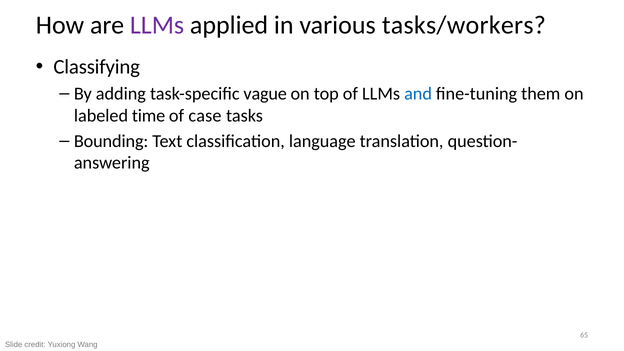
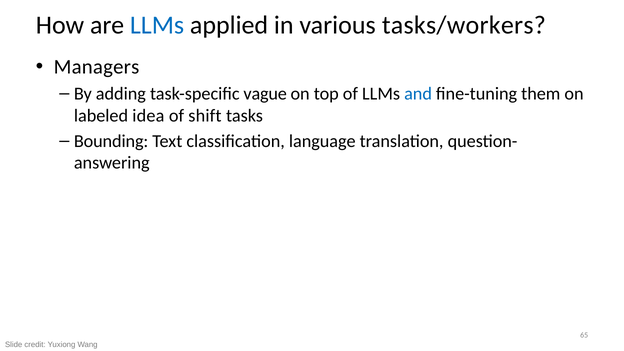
LLMs colour: purple -> blue (157, 25)
Classifying: Classifying -> Managers (97, 67)
time: time -> idea (148, 116)
case: case -> shift (205, 116)
